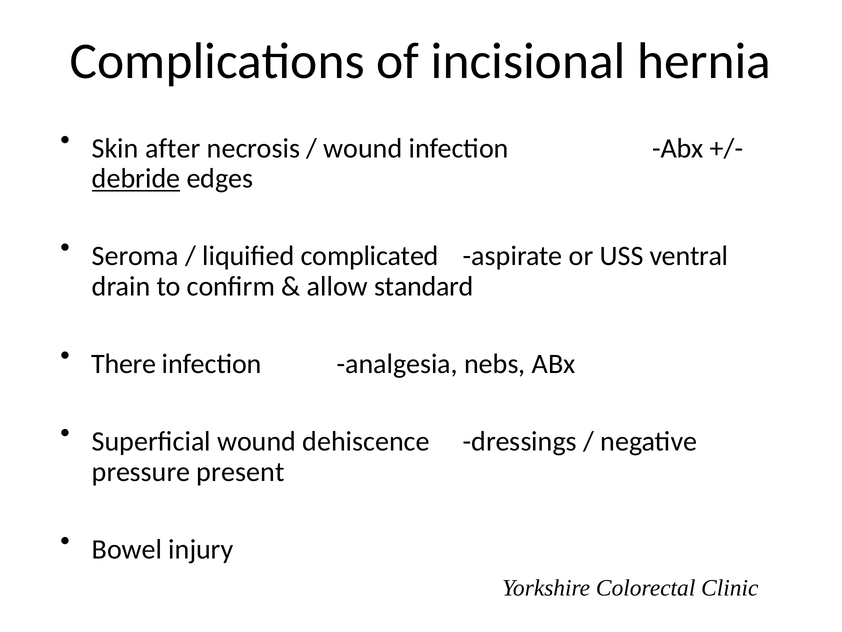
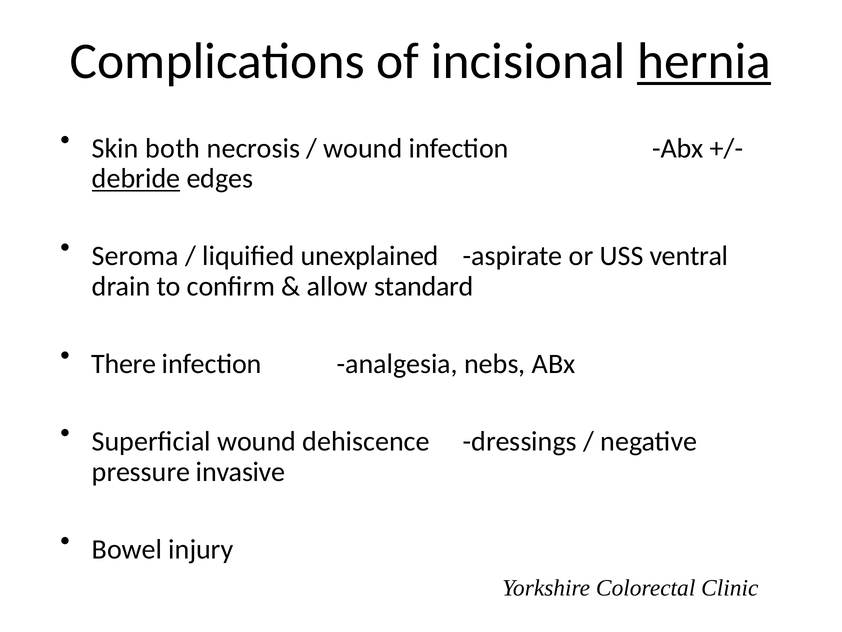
hernia underline: none -> present (704, 61)
after: after -> both (173, 148)
complicated: complicated -> unexplained (370, 256)
present: present -> invasive (241, 471)
